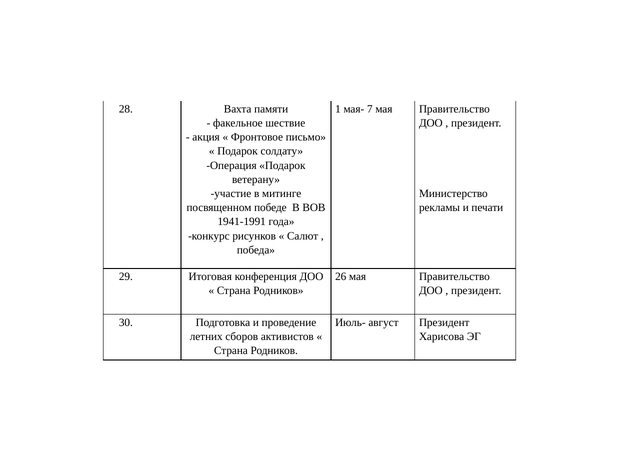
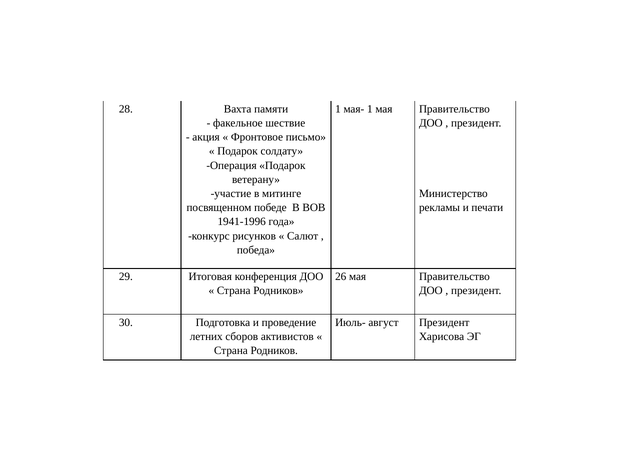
мая- 7: 7 -> 1 (370, 109)
1941-1991: 1941-1991 -> 1941-1996 (242, 222)
